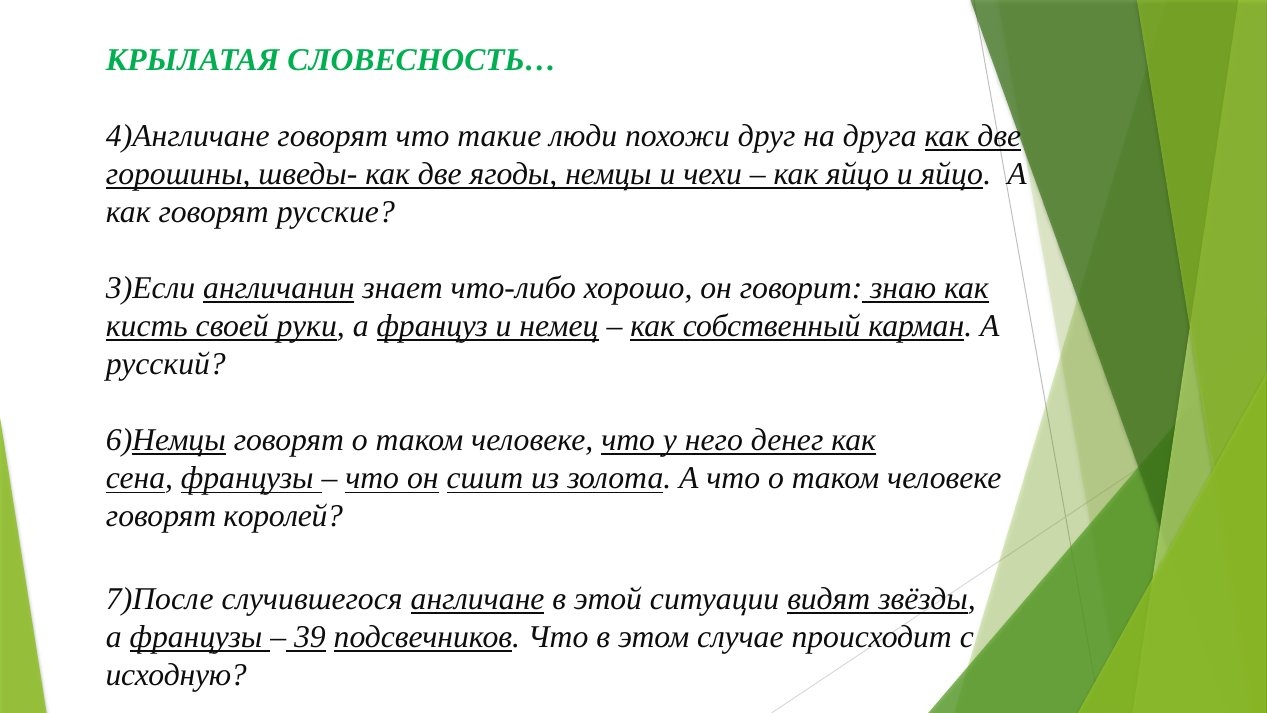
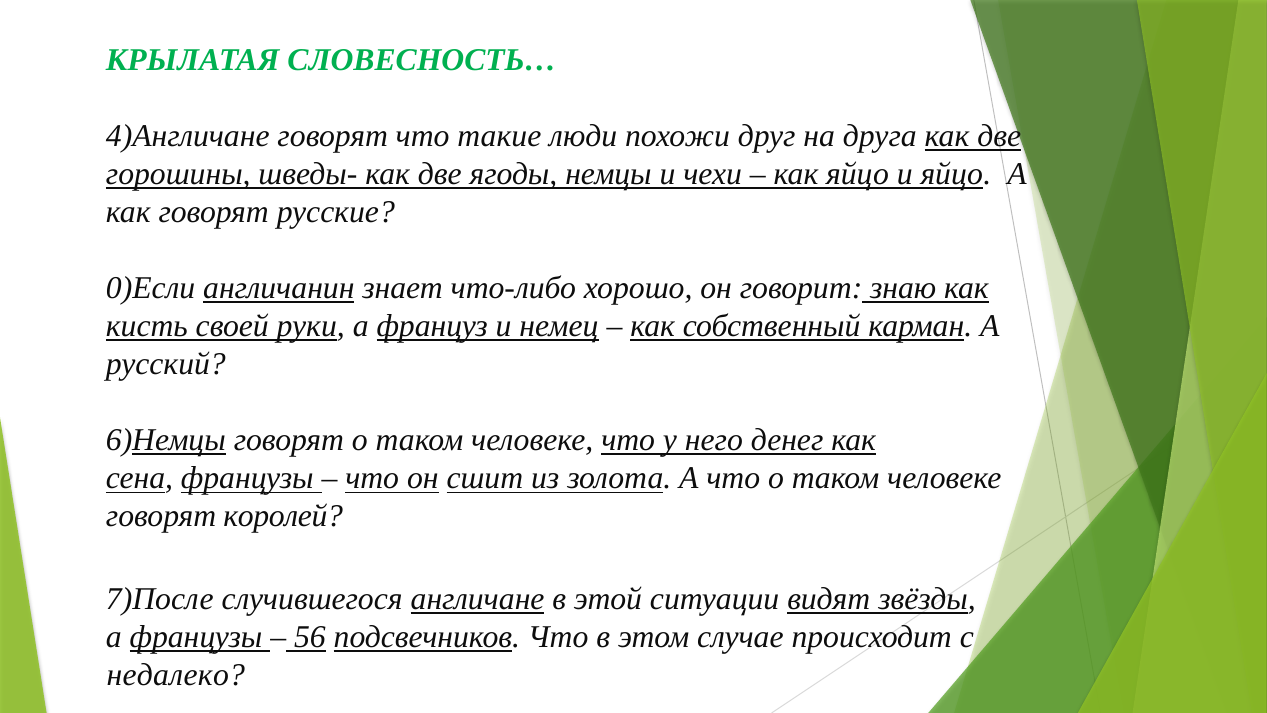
3)Если: 3)Если -> 0)Если (151, 288)
39: 39 -> 56 (310, 637)
исходную: исходную -> недалеко (176, 675)
